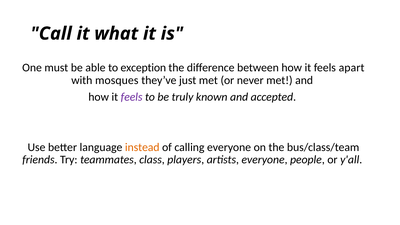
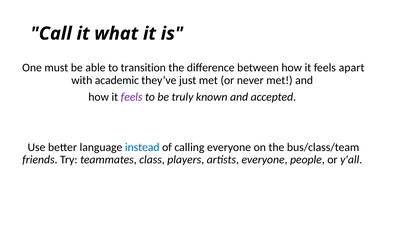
exception: exception -> transition (143, 68)
mosques: mosques -> academic (117, 80)
instead colour: orange -> blue (142, 147)
